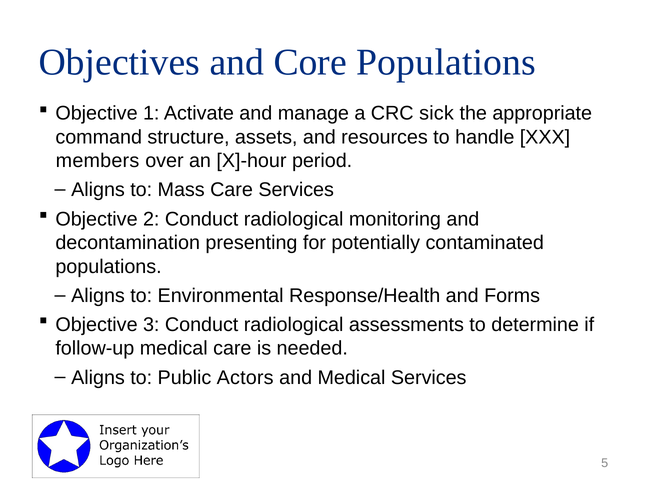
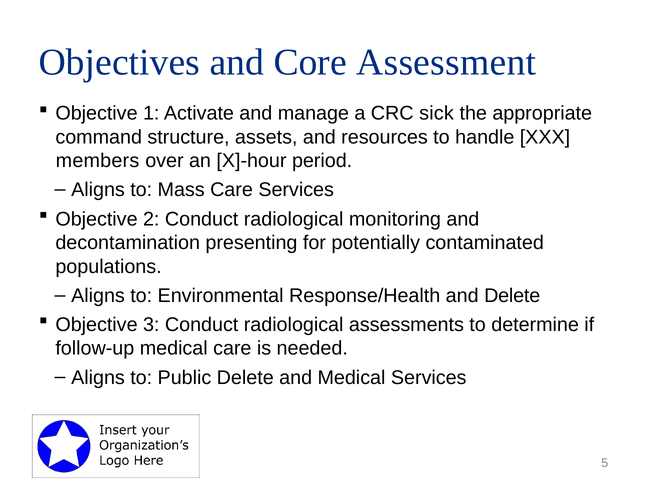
Core Populations: Populations -> Assessment (446, 63)
and Forms: Forms -> Delete (512, 296)
Public Actors: Actors -> Delete (245, 378)
